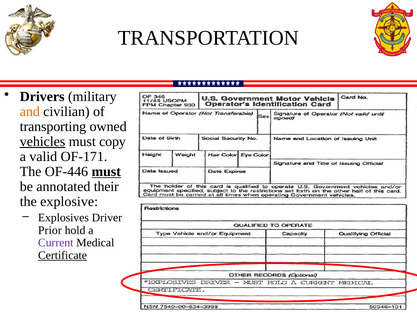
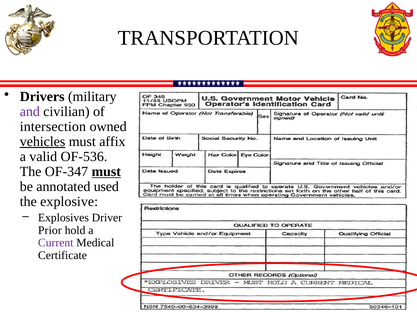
and colour: orange -> purple (30, 111)
transporting: transporting -> intersection (53, 126)
copy: copy -> affix (112, 141)
OF-171: OF-171 -> OF-536 (84, 156)
OF-446: OF-446 -> OF-347 (66, 171)
their: their -> used (106, 186)
Certificate underline: present -> none (62, 255)
